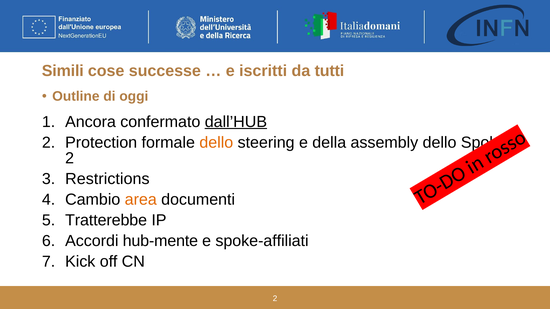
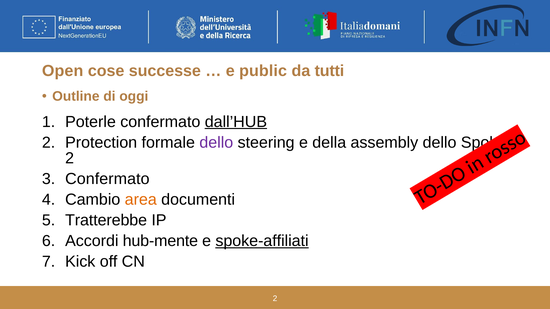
Simili: Simili -> Open (63, 71)
iscritti: iscritti -> public (263, 71)
Ancora: Ancora -> Poterle (90, 122)
dello colour: orange -> purple (216, 143)
Restrictions: Restrictions -> Confermato (107, 179)
spoke-affiliati underline: none -> present (262, 241)
